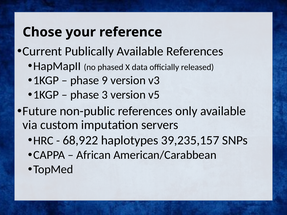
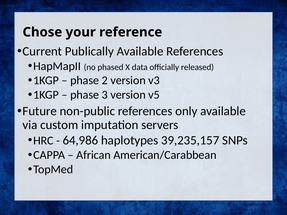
9: 9 -> 2 (105, 81)
68,922: 68,922 -> 64,986 (80, 140)
